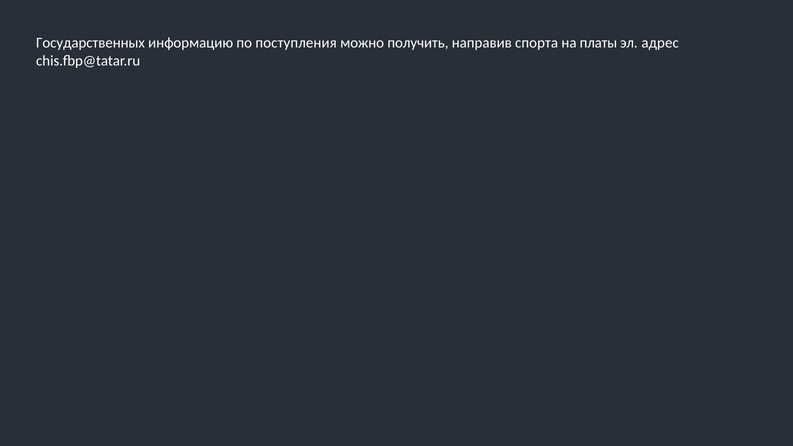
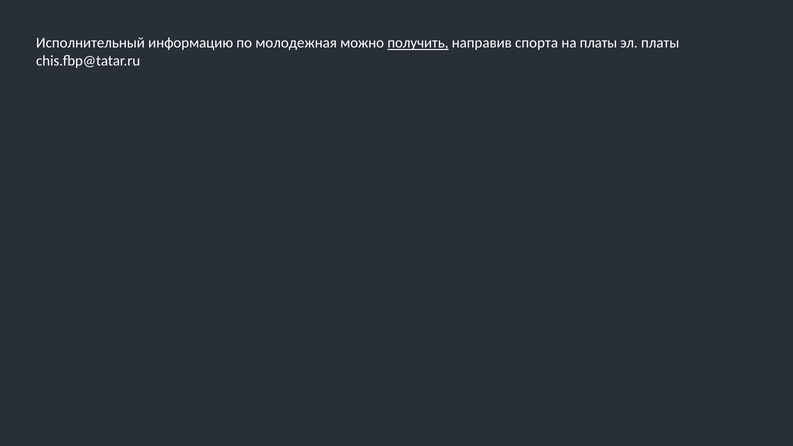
Государственных: Государственных -> Исполнительный (90, 43)
поступления: поступления -> молодежная (296, 43)
получить underline: none -> present (418, 43)
эл адрес: адрес -> платы (660, 43)
